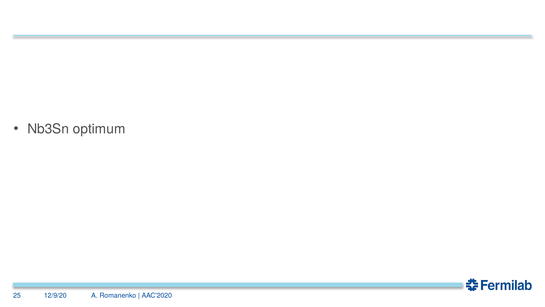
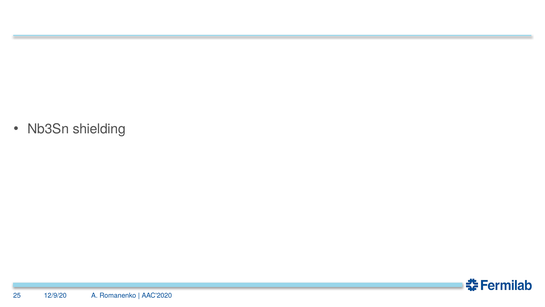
optimum: optimum -> shielding (99, 129)
